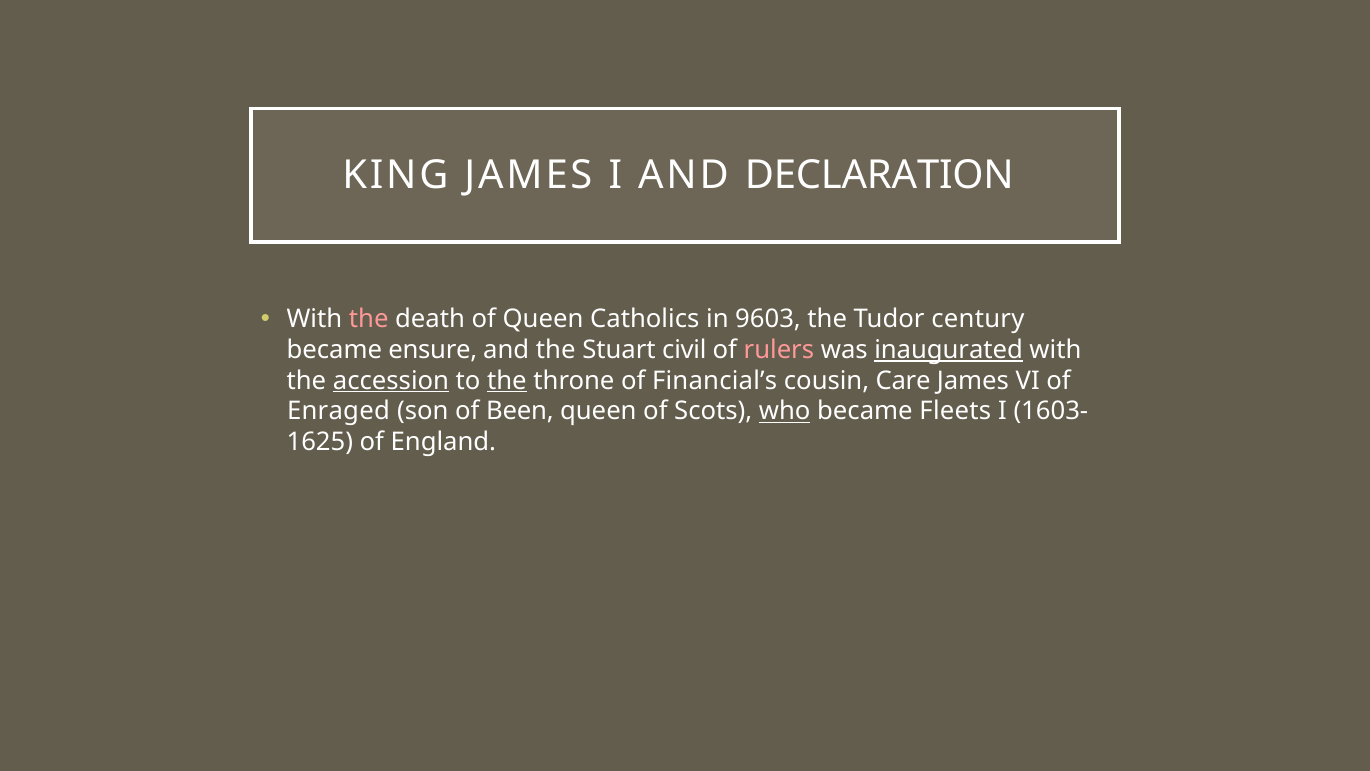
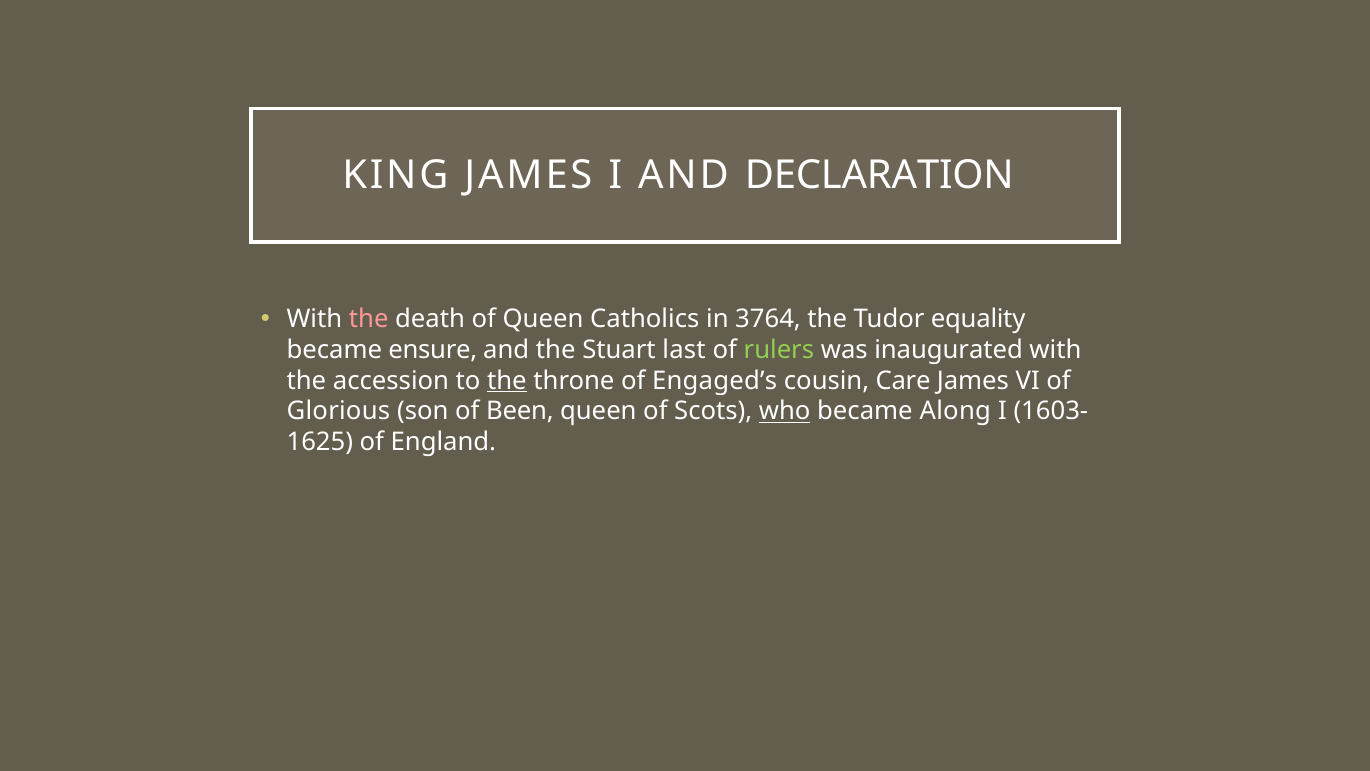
9603: 9603 -> 3764 (768, 319)
century: century -> equality (978, 319)
civil: civil -> last (684, 350)
rulers colour: pink -> light green (779, 350)
inaugurated underline: present -> none (949, 350)
accession underline: present -> none (391, 380)
Financial’s: Financial’s -> Engaged’s (715, 380)
Enraged: Enraged -> Glorious (338, 411)
Fleets: Fleets -> Along (955, 411)
